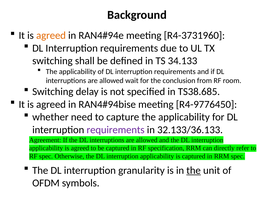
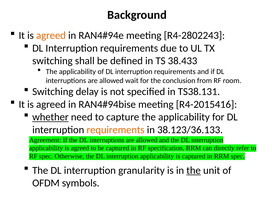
R4-3731960: R4-3731960 -> R4-2802243 (194, 35)
34.133: 34.133 -> 38.433 (183, 61)
TS38.685: TS38.685 -> TS38.131 (199, 92)
R4-9776450: R4-9776450 -> R4-2015416 (206, 104)
whether underline: none -> present (50, 117)
requirements colour: purple -> orange (116, 130)
32.133/36.133: 32.133/36.133 -> 38.123/36.133 (190, 130)
